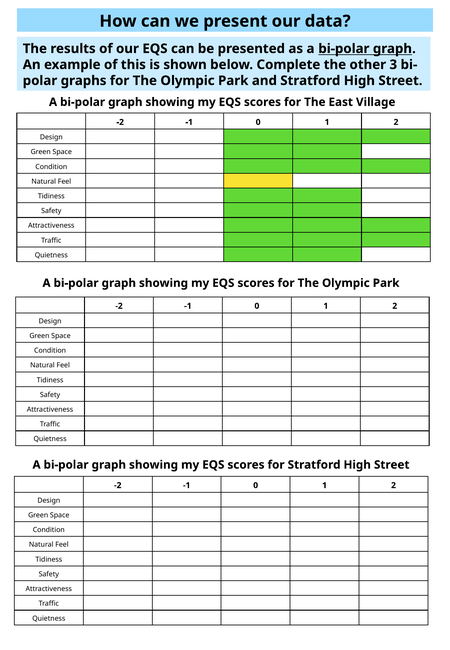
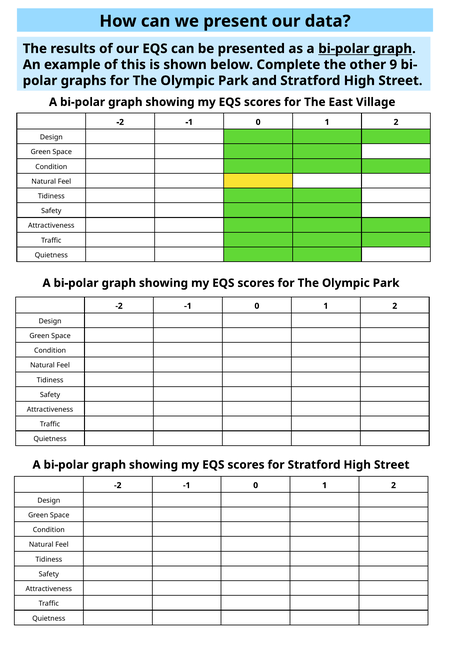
3: 3 -> 9 (393, 65)
